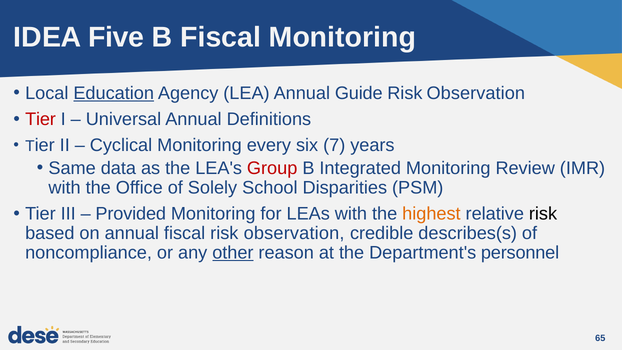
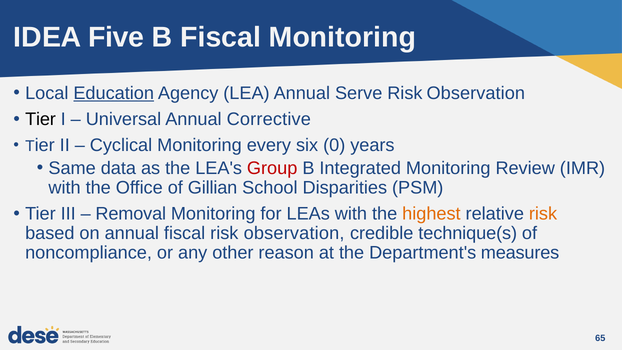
Guide: Guide -> Serve (359, 93)
Tier colour: red -> black (41, 119)
Definitions: Definitions -> Corrective (269, 119)
7: 7 -> 0 (334, 145)
Solely: Solely -> Gillian (213, 188)
Provided: Provided -> Removal (131, 214)
risk colour: black -> orange (543, 214)
describes(s: describes(s -> technique(s (468, 233)
other underline: present -> none (233, 253)
personnel: personnel -> measures (520, 253)
